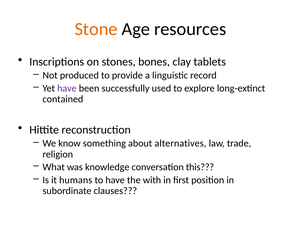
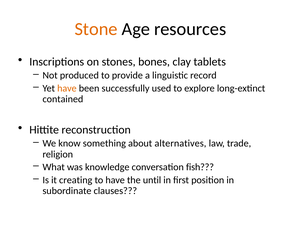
have colour: purple -> orange (67, 89)
this: this -> fish (200, 168)
humans: humans -> creating (76, 181)
with: with -> until (152, 181)
